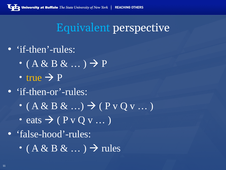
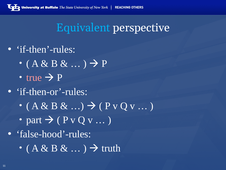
true colour: yellow -> pink (34, 77)
eats: eats -> part (34, 120)
rules: rules -> truth (111, 148)
